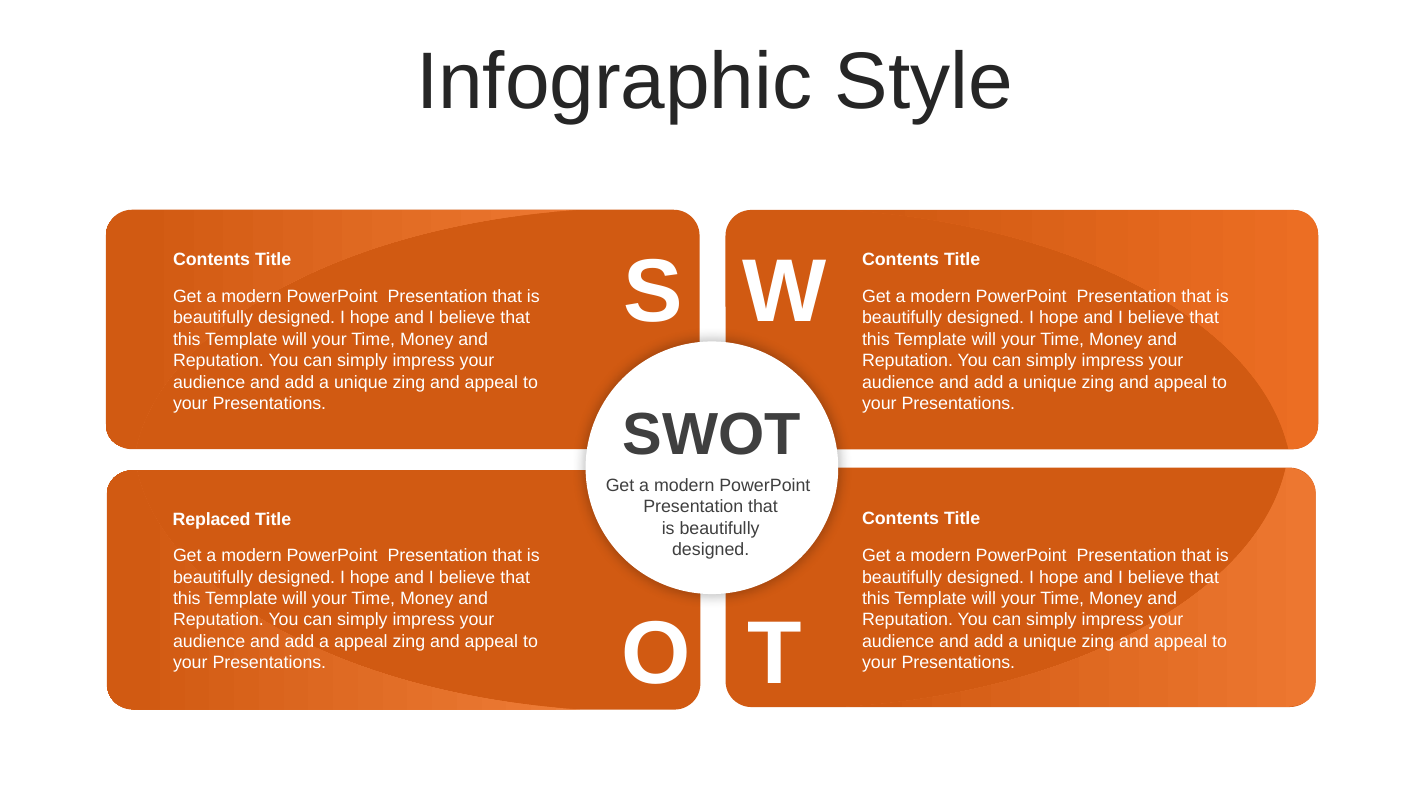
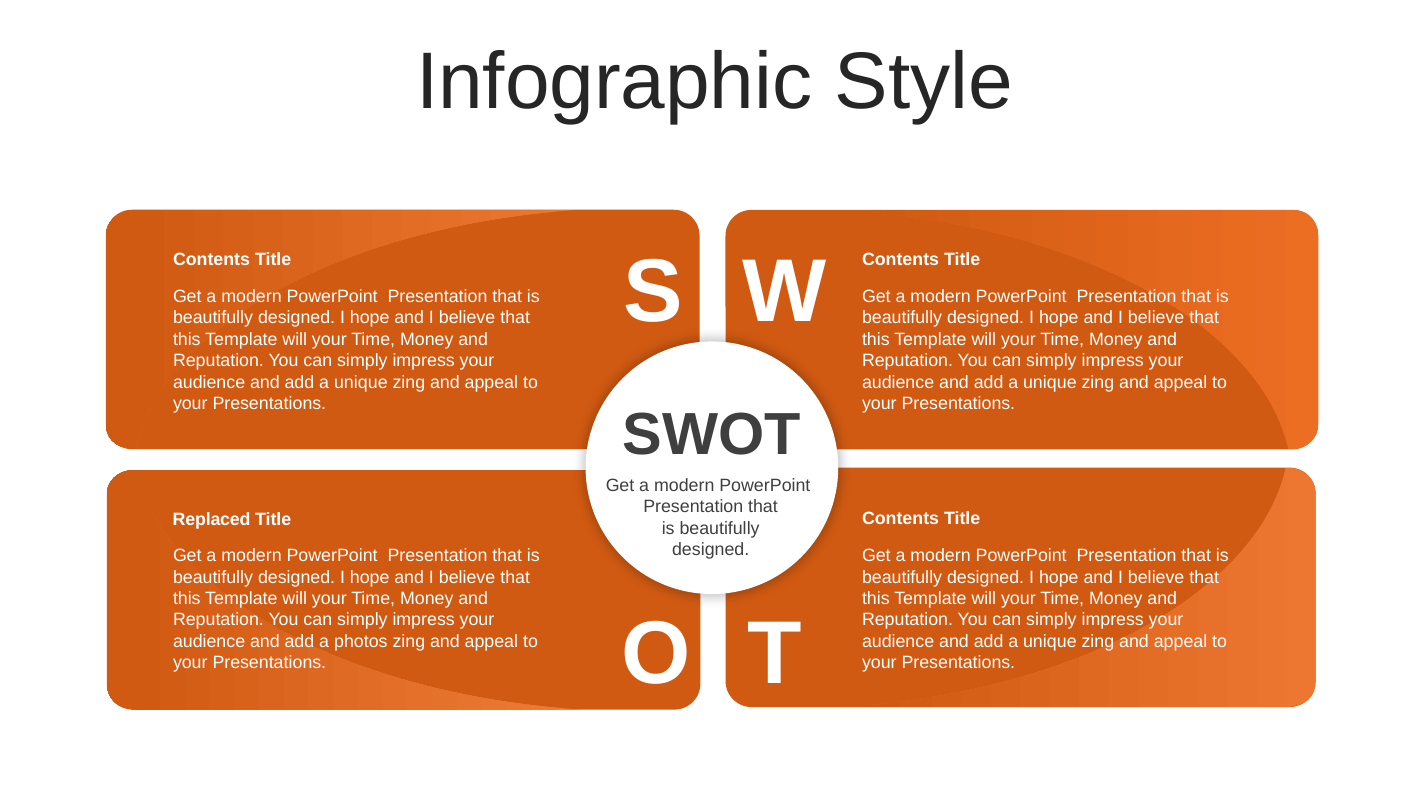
a appeal: appeal -> photos (361, 642)
